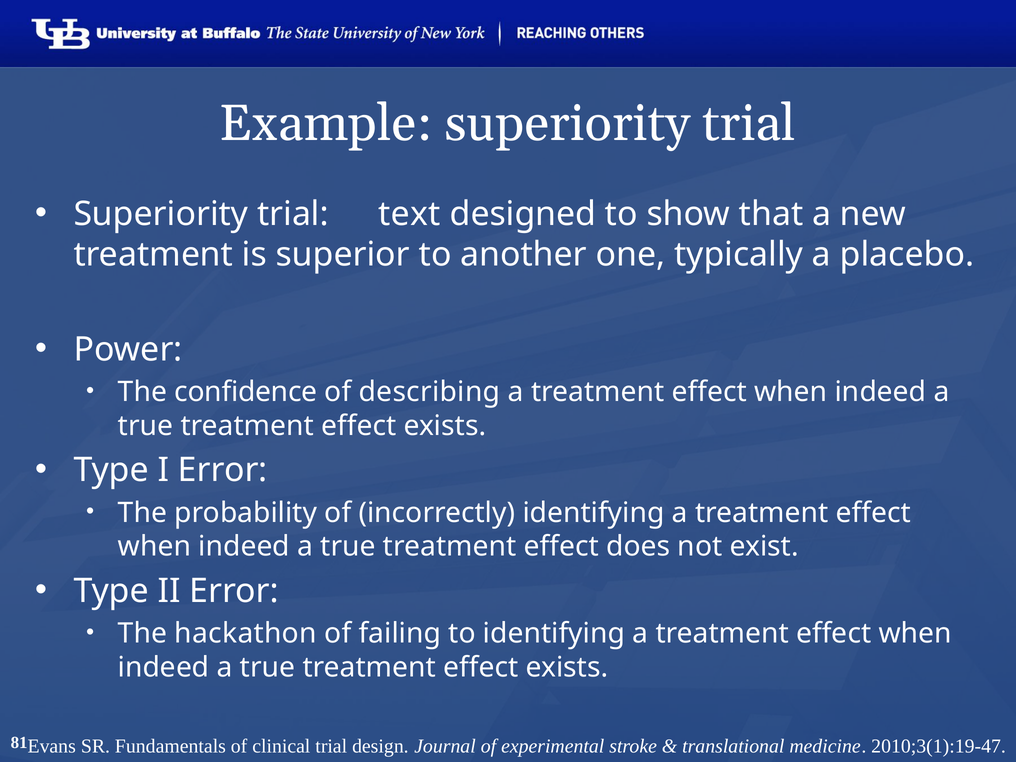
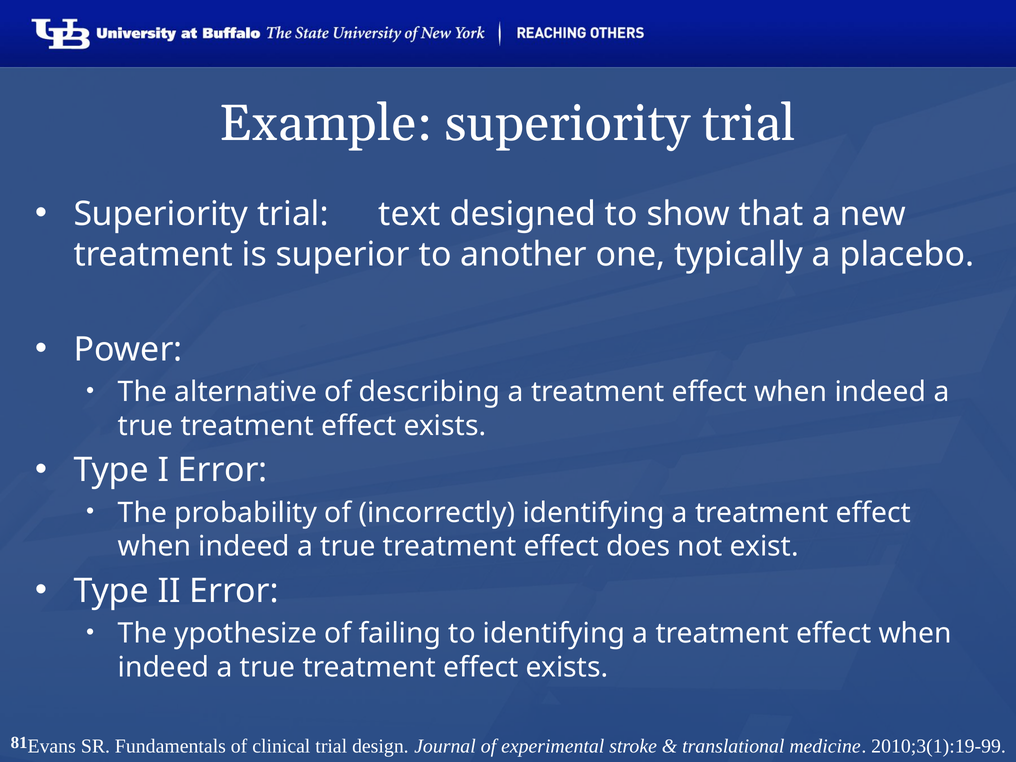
confidence: confidence -> alternative (246, 392)
hackathon: hackathon -> ypothesize (246, 634)
2010;3(1):19-47: 2010;3(1):19-47 -> 2010;3(1):19-99 (939, 746)
